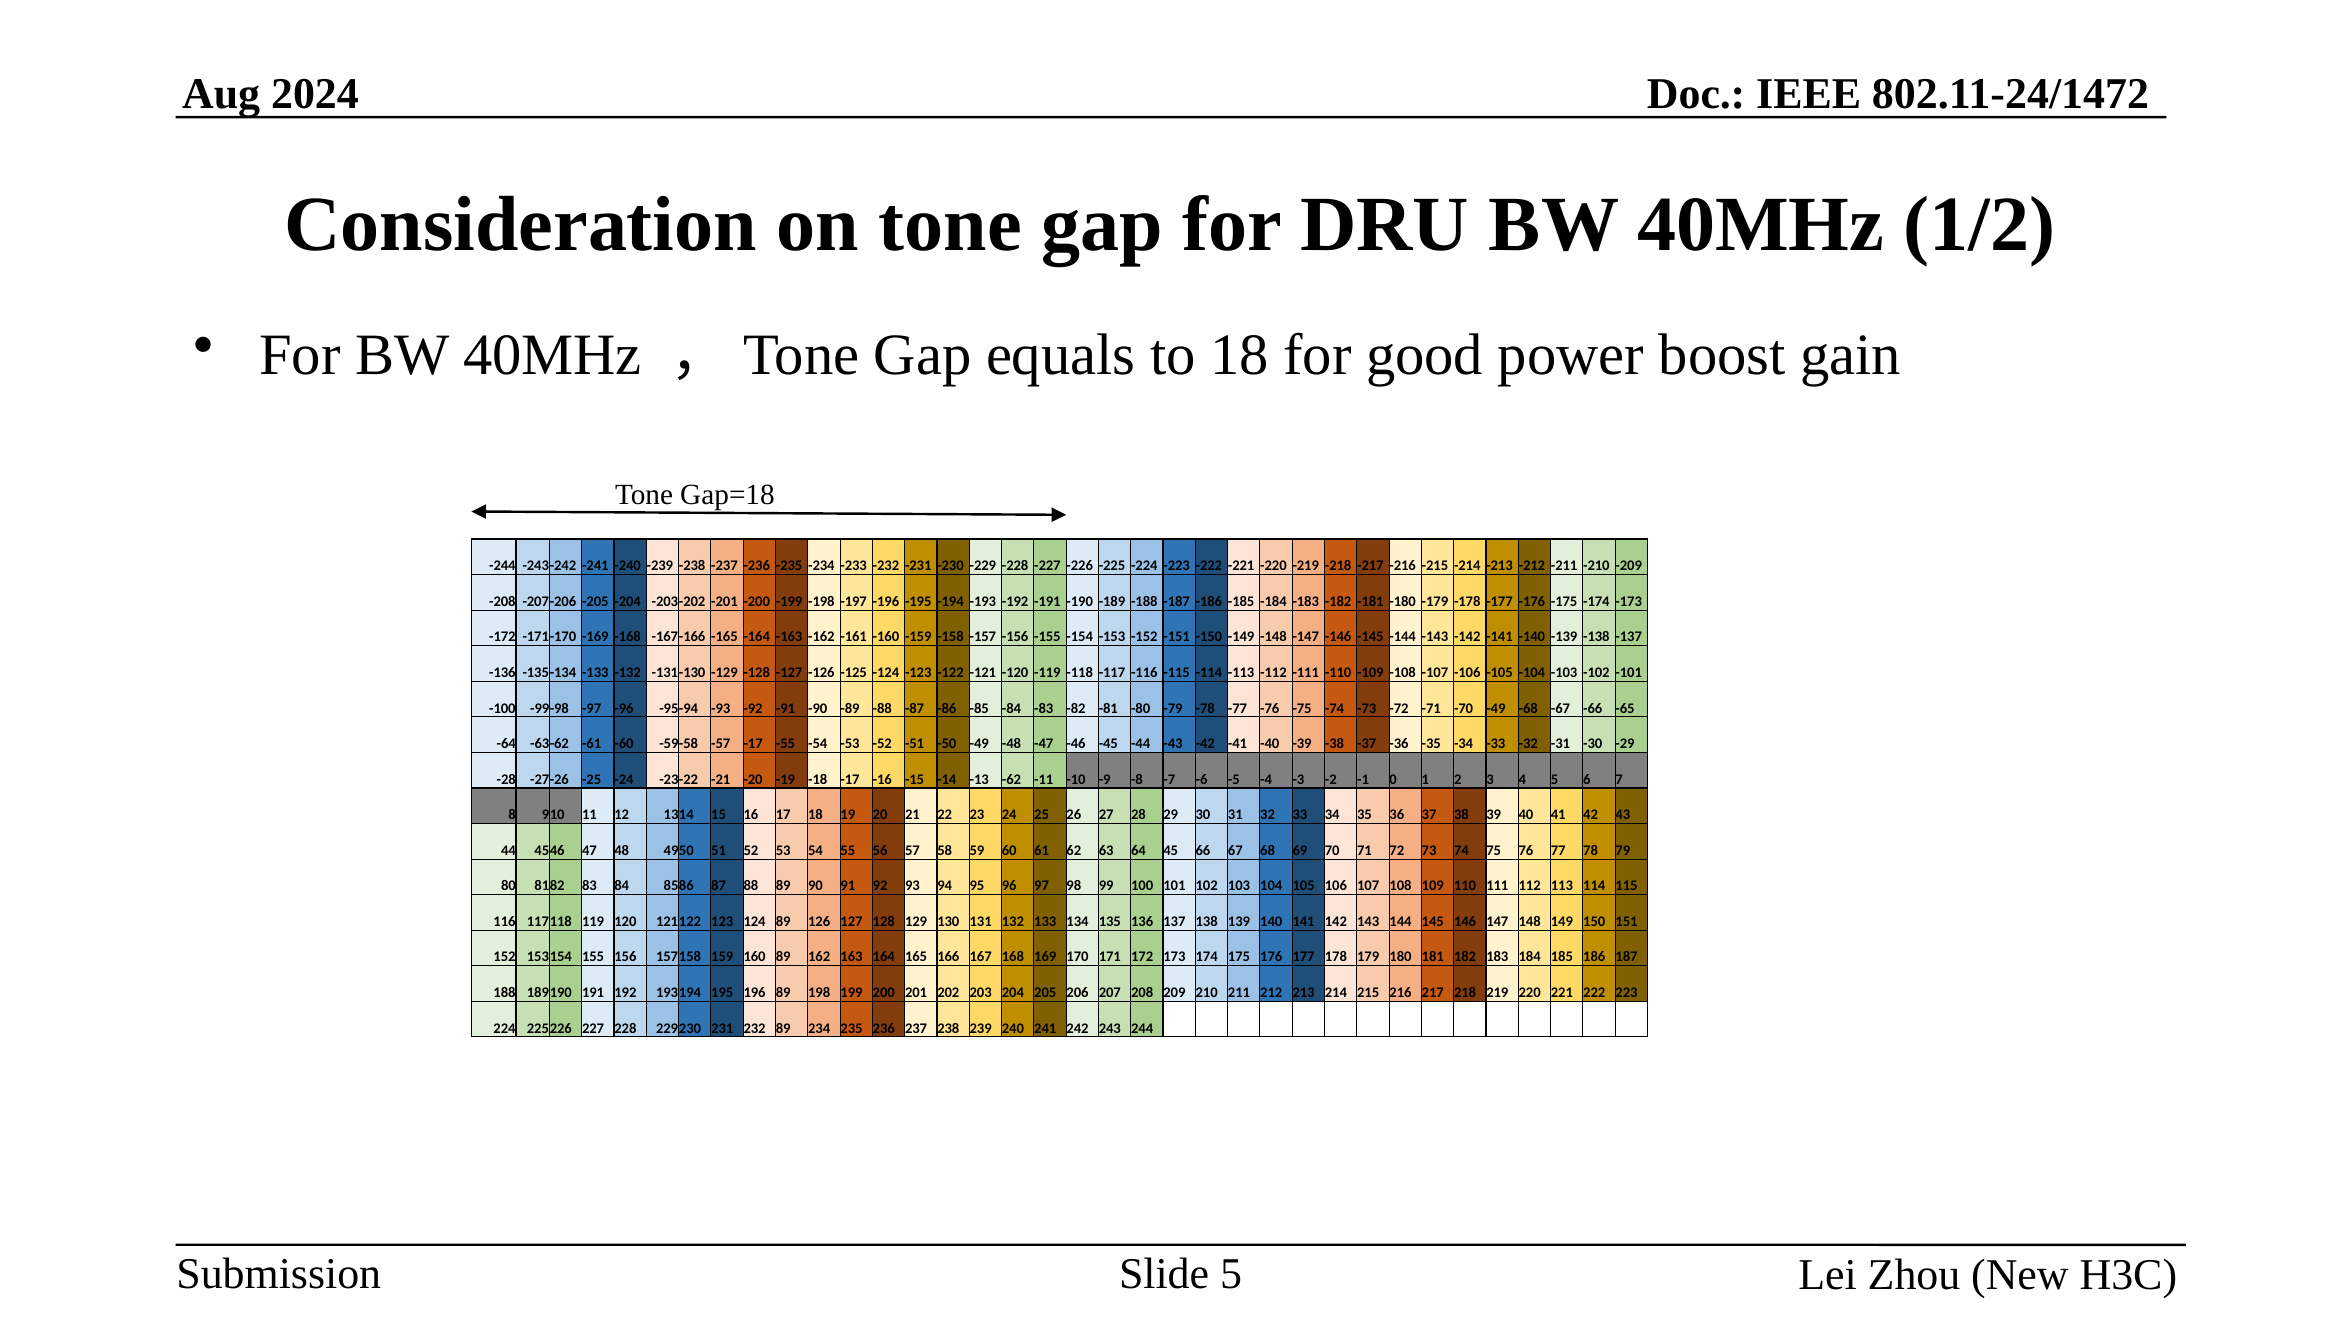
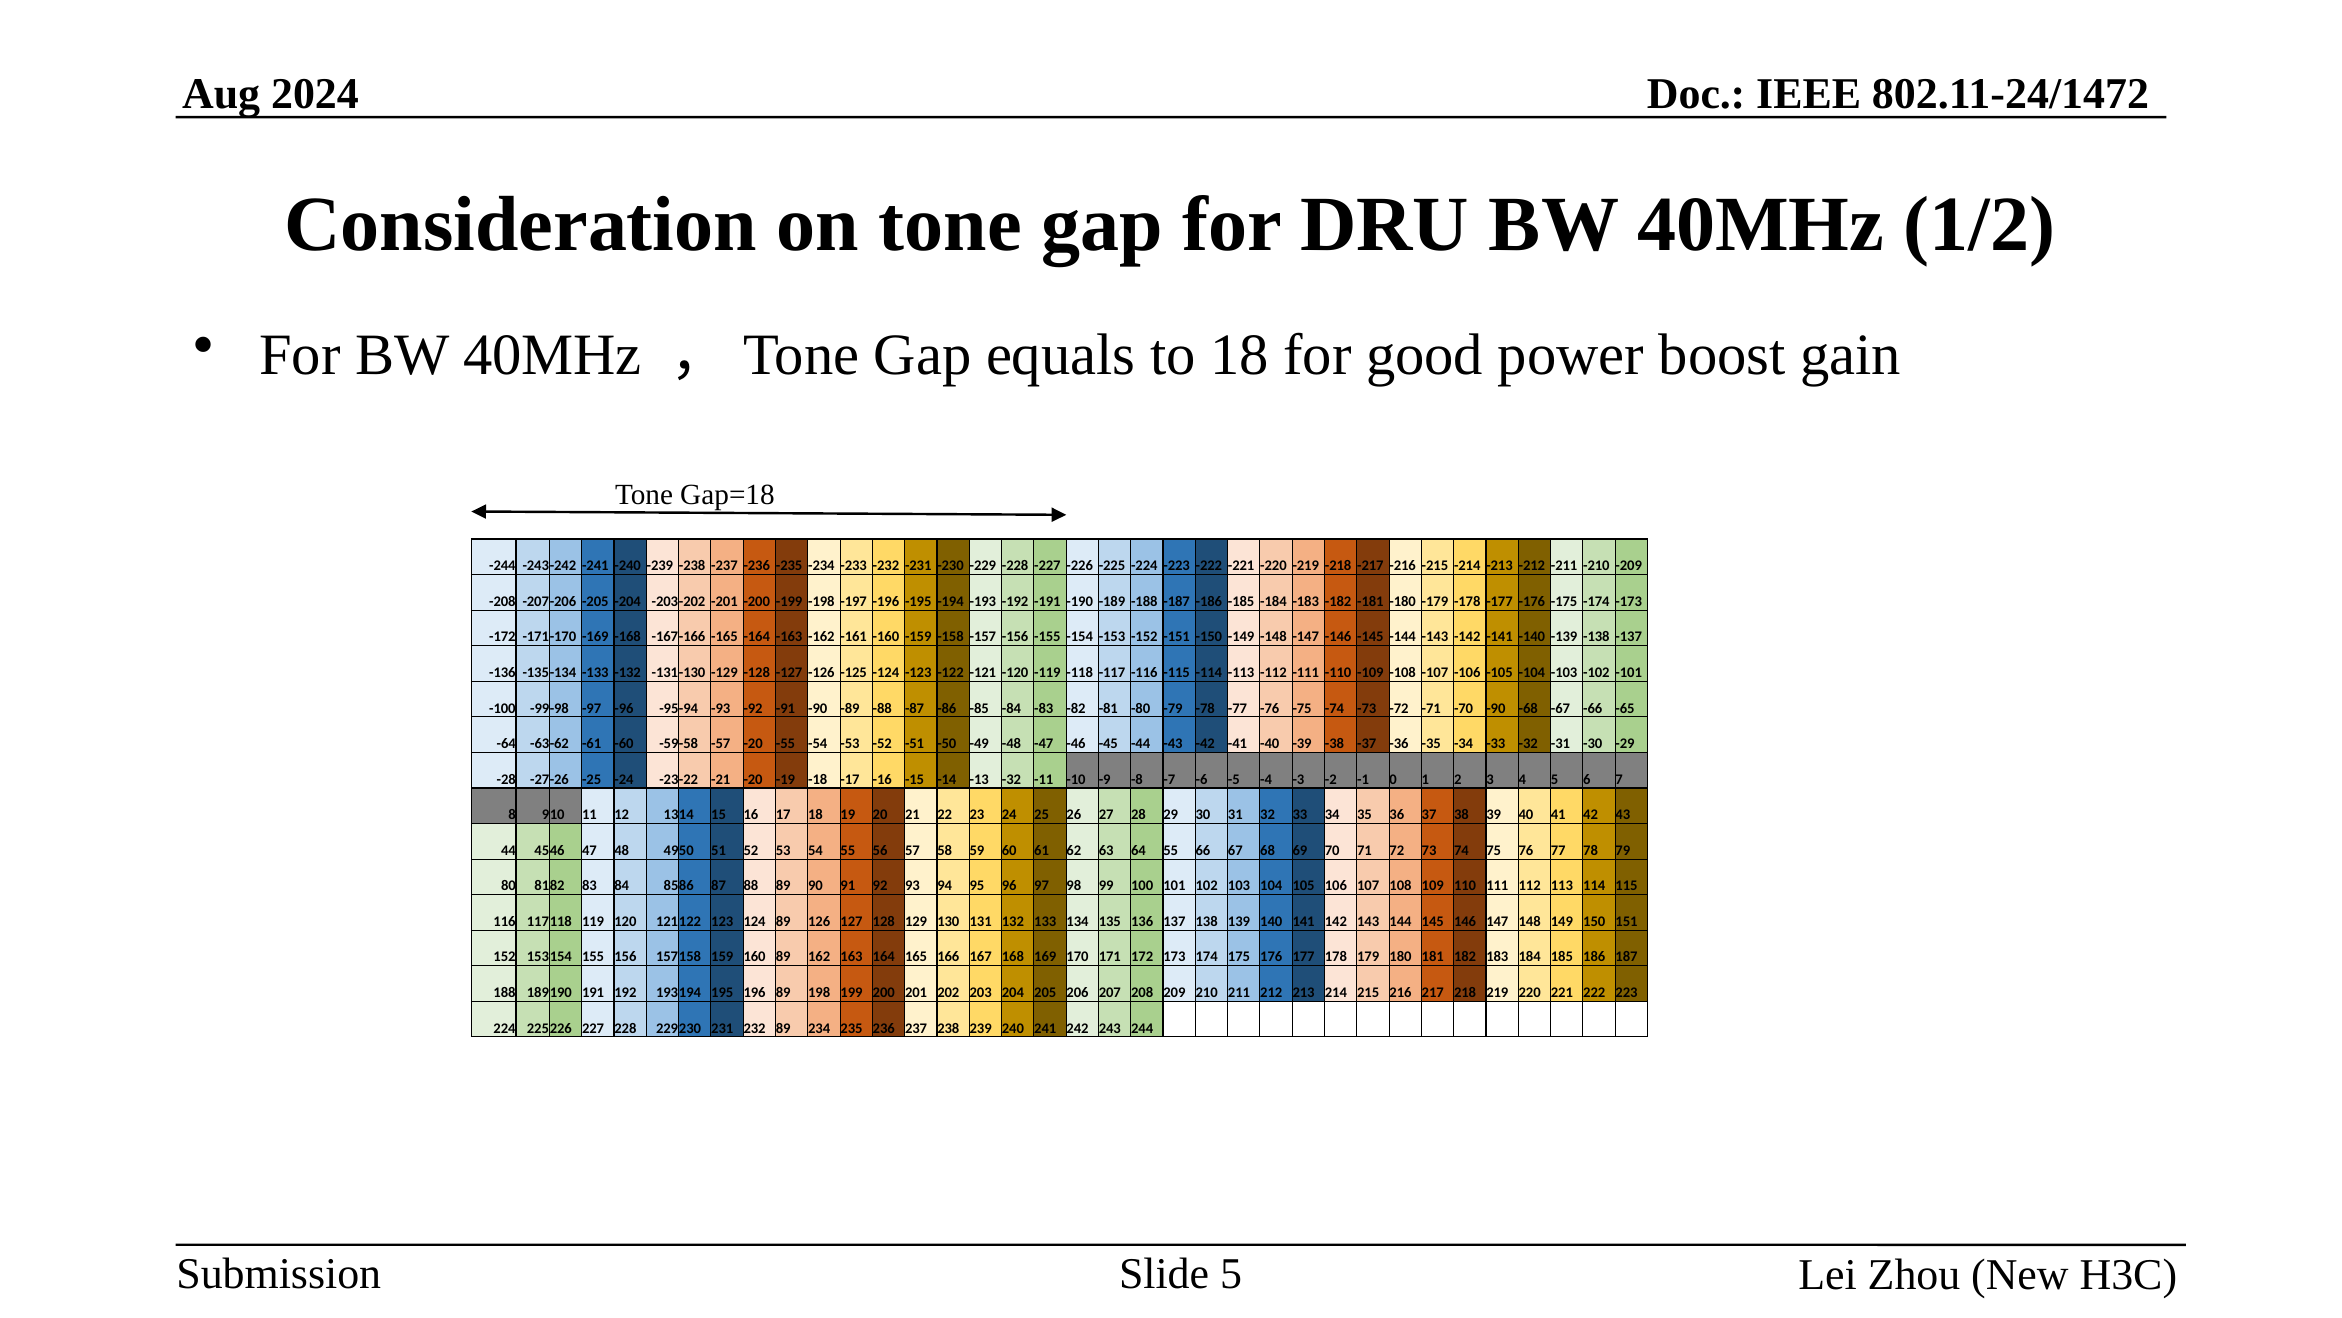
-70 -49: -49 -> -90 (1496, 708)
-57 -17: -17 -> -20 (753, 743)
-13 -62: -62 -> -32 (1011, 779)
64 45: 45 -> 55 (1171, 850)
